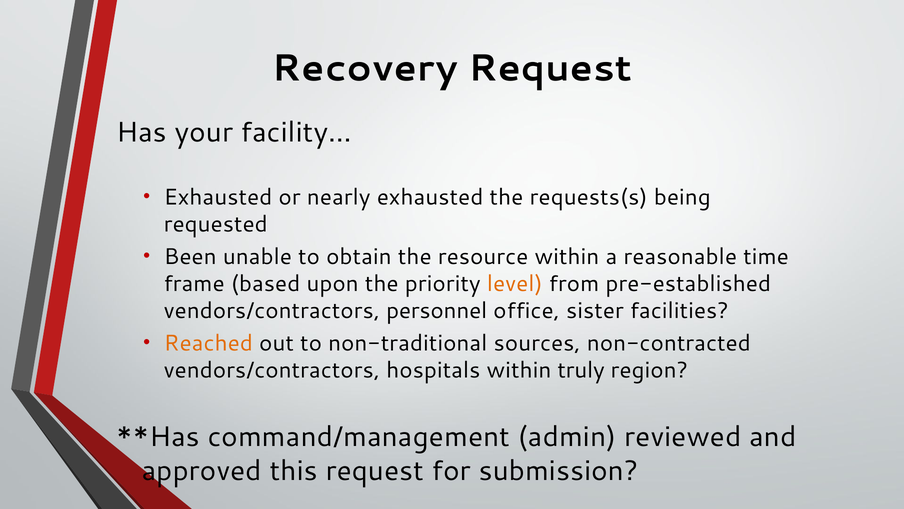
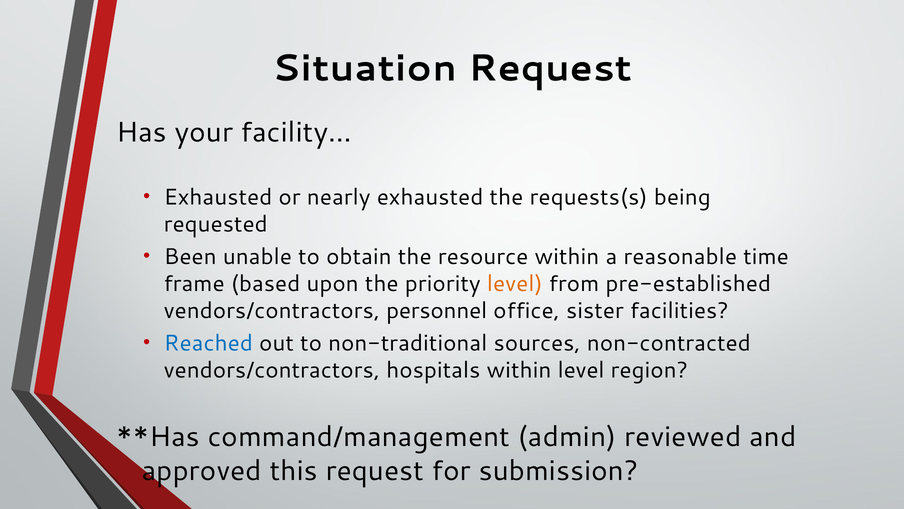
Recovery: Recovery -> Situation (365, 68)
Reached colour: orange -> blue (208, 343)
within truly: truly -> level (581, 370)
